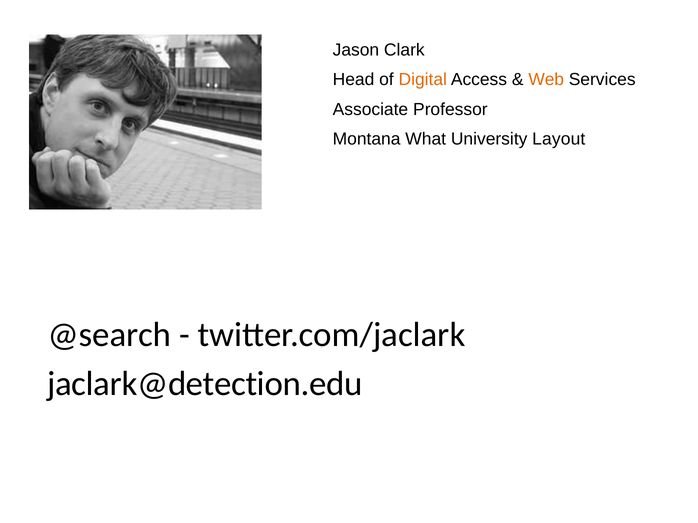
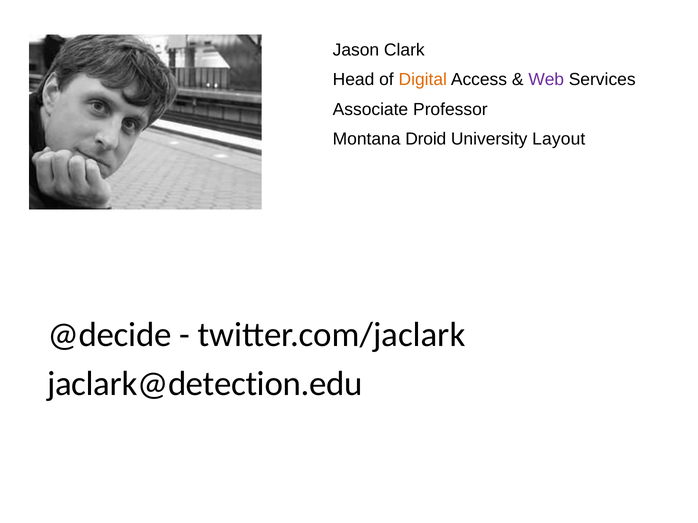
Web colour: orange -> purple (546, 80)
What: What -> Droid (426, 139)
@search: @search -> @decide (110, 335)
